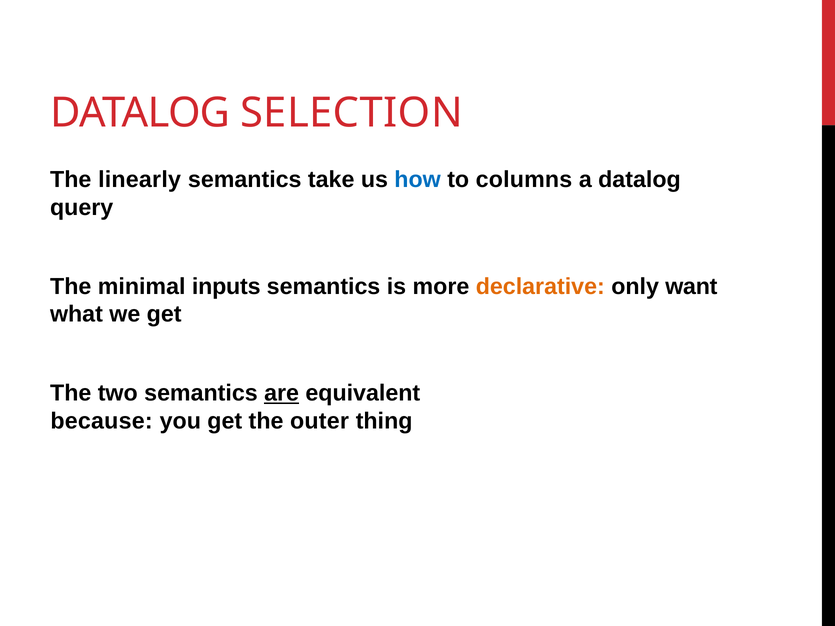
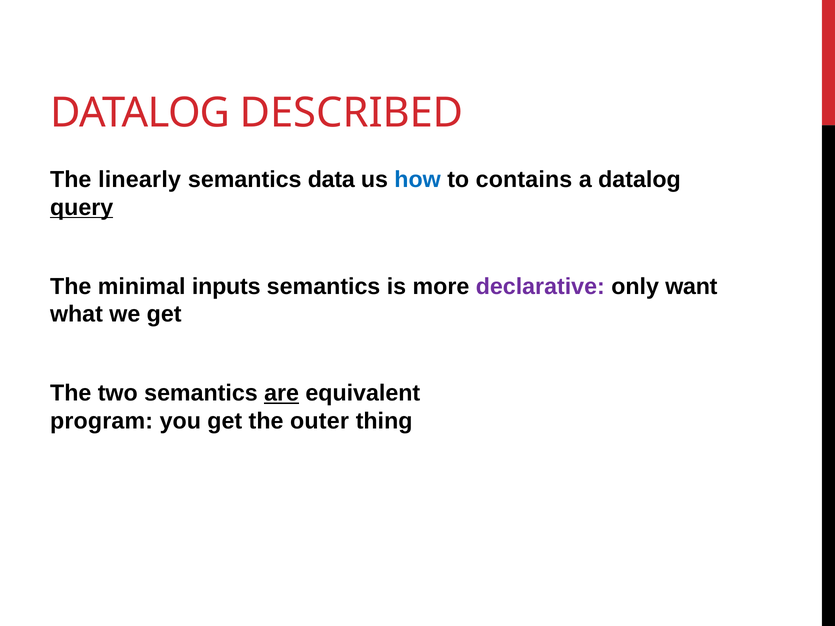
SELECTION: SELECTION -> DESCRIBED (352, 113)
take: take -> data (331, 180)
columns: columns -> contains (524, 180)
query underline: none -> present (82, 208)
declarative colour: orange -> purple (540, 286)
because: because -> program (102, 421)
